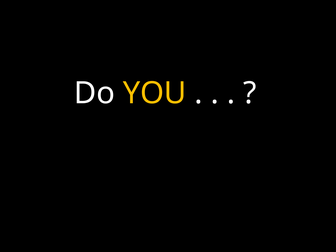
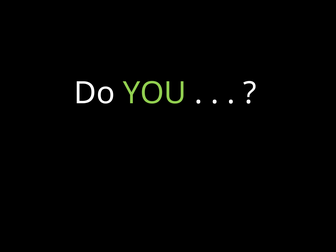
YOU colour: yellow -> light green (155, 93)
